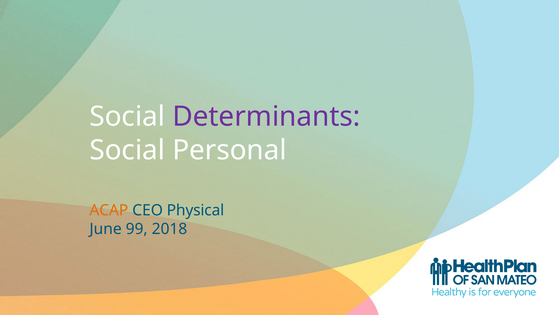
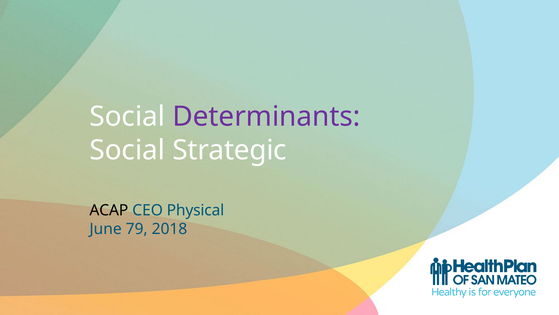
Personal: Personal -> Strategic (230, 150)
ACAP colour: orange -> black (109, 210)
99: 99 -> 79 (137, 229)
